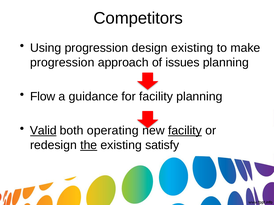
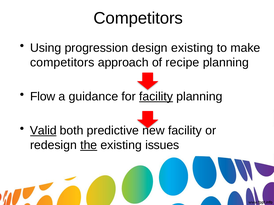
progression: progression -> competitors (62, 63)
issues: issues -> recipe (182, 63)
facility underline: none -> present (156, 97)
operating: operating -> predictive (113, 131)
facility underline: present -> none (185, 131)
satisfy: satisfy -> issues (162, 146)
